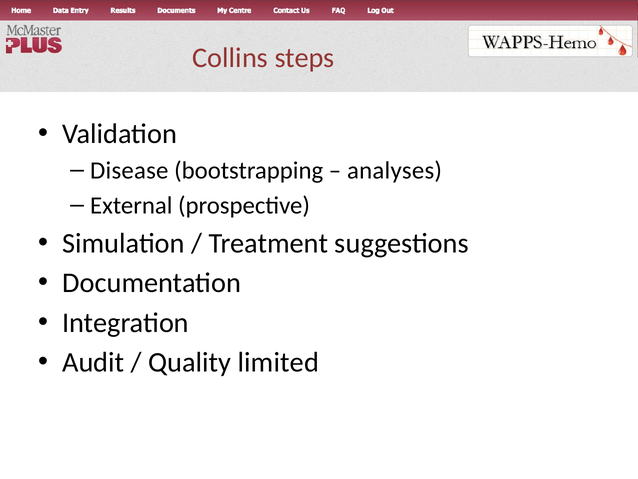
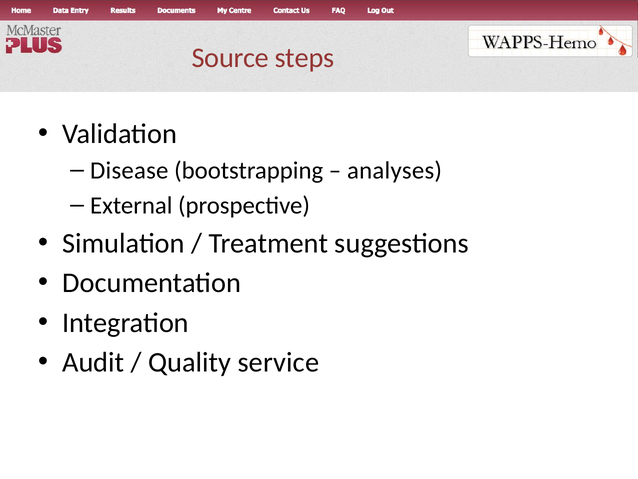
Collins: Collins -> Source (230, 58)
limited: limited -> service (278, 362)
